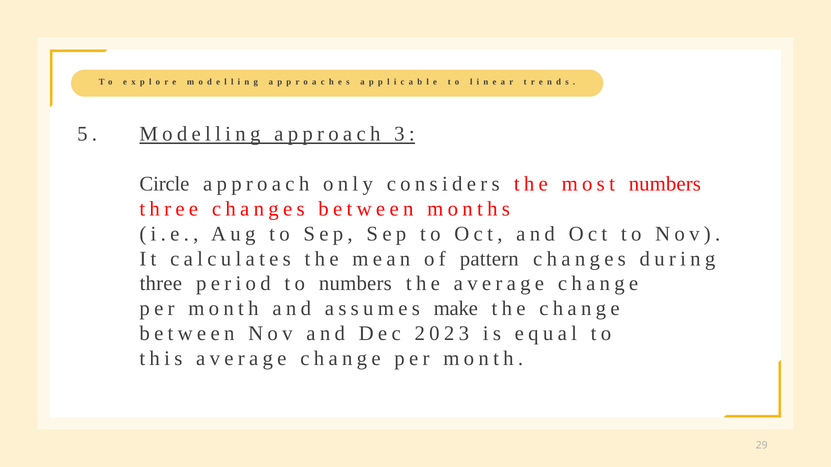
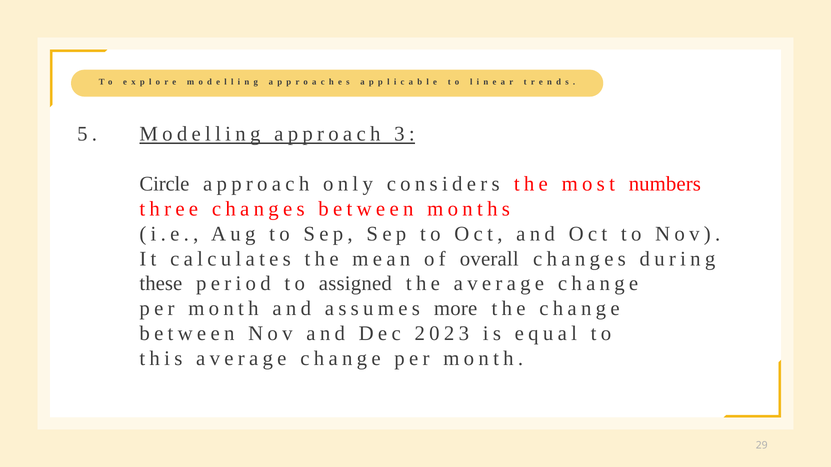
pattern: pattern -> overall (489, 259)
three: three -> these (161, 284)
to numbers: numbers -> assigned (355, 284)
make: make -> more (456, 309)
